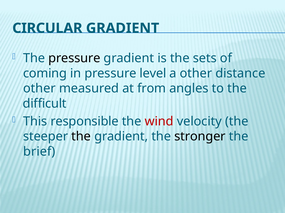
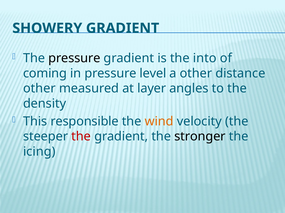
CIRCULAR: CIRCULAR -> SHOWERY (47, 28)
sets: sets -> into (205, 58)
from: from -> layer (152, 89)
difficult: difficult -> density (45, 104)
wind colour: red -> orange (159, 122)
the colour: black -> red (81, 137)
brief: brief -> icing (39, 152)
